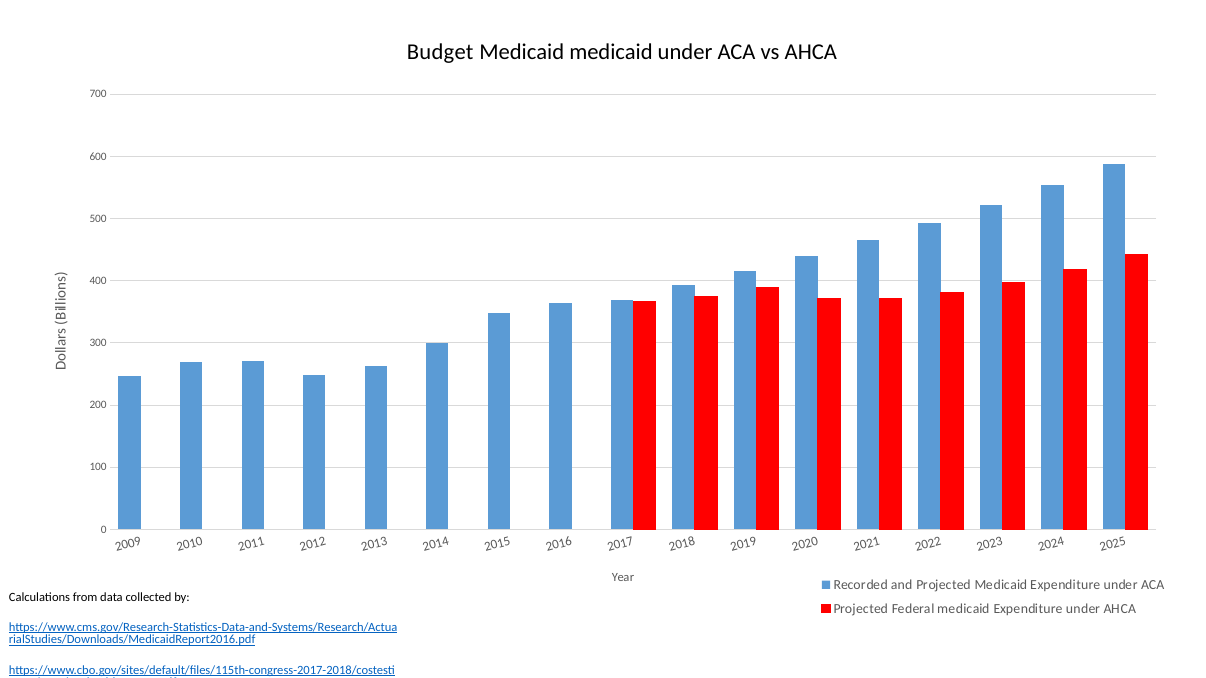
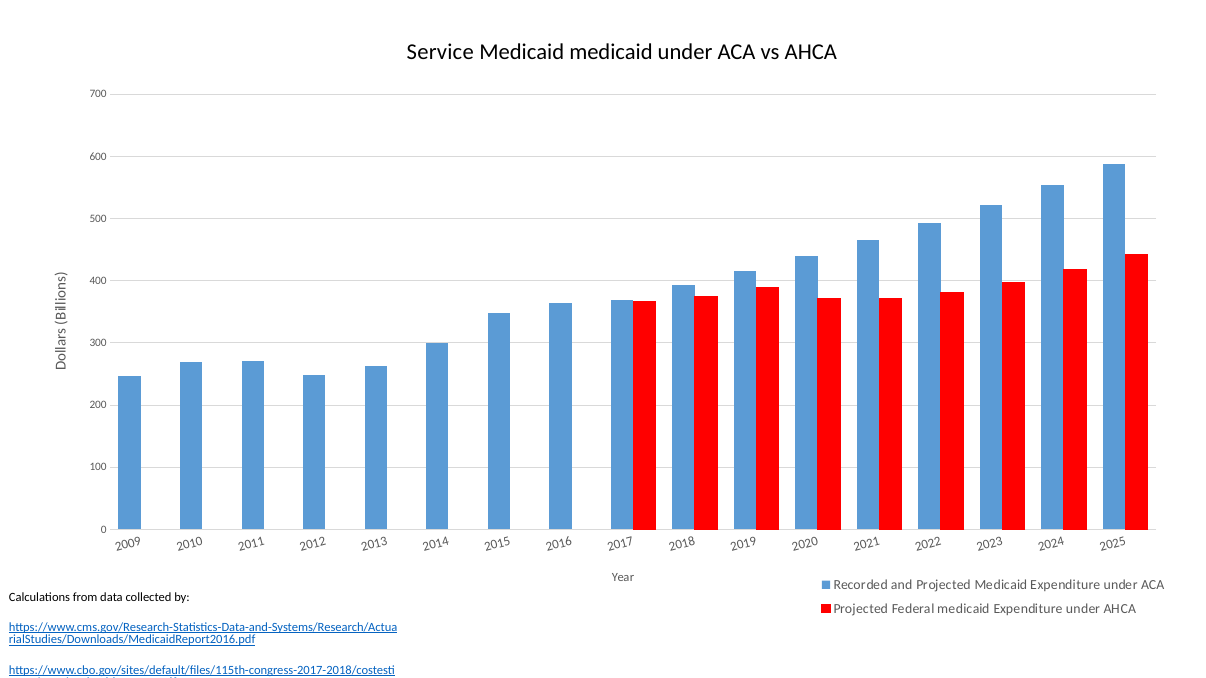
Budget: Budget -> Service (440, 52)
